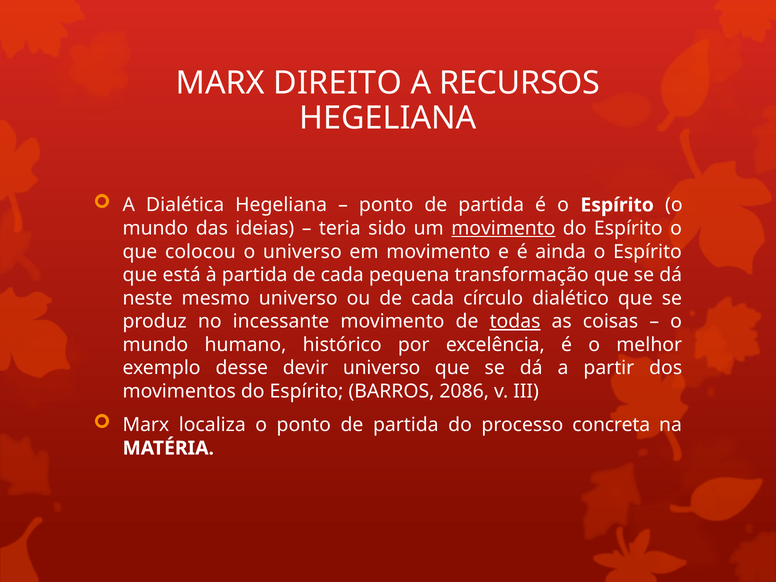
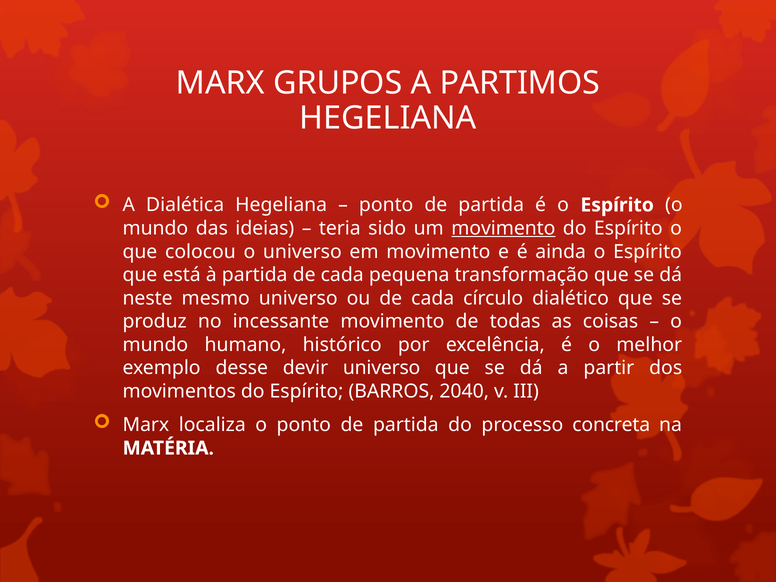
DIREITO: DIREITO -> GRUPOS (338, 83)
RECURSOS: RECURSOS -> PARTIMOS (520, 83)
todas underline: present -> none (515, 321)
2086: 2086 -> 2040 (464, 391)
